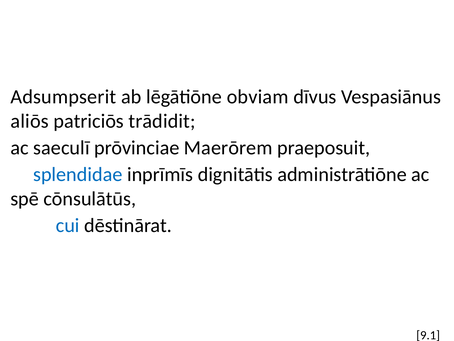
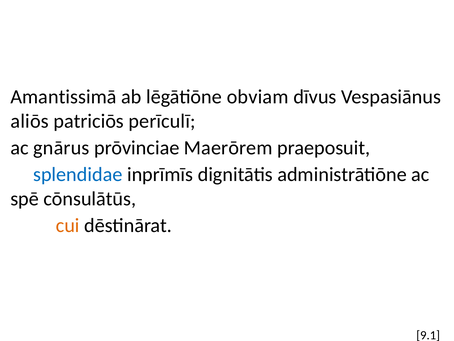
Adsumpserit: Adsumpserit -> Amantissimā (64, 97)
trādidit: trādidit -> perīculī (162, 121)
saeculī: saeculī -> gnārus (61, 148)
cui colour: blue -> orange (68, 225)
